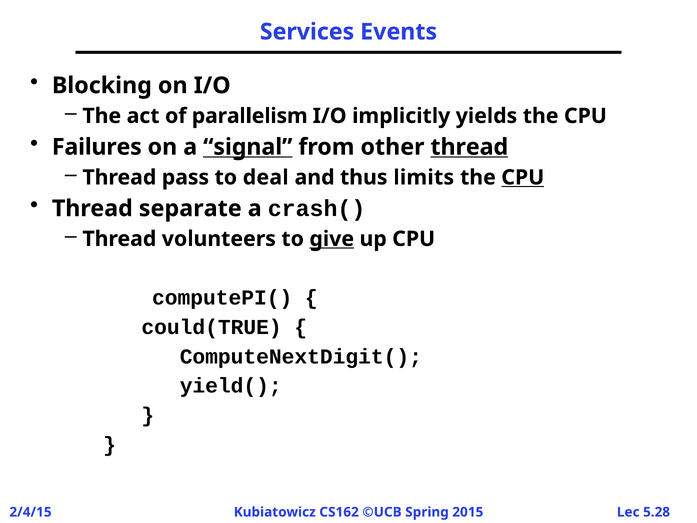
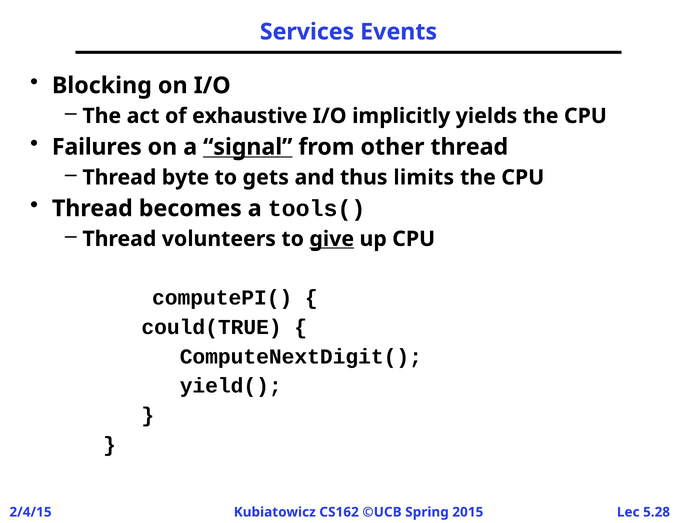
parallelism: parallelism -> exhaustive (250, 116)
thread underline: present -> none (469, 147)
pass: pass -> byte (185, 177)
deal: deal -> gets (266, 177)
CPU underline: present -> none (523, 177)
separate: separate -> becomes (190, 208)
crash(: crash( -> tools( (317, 208)
